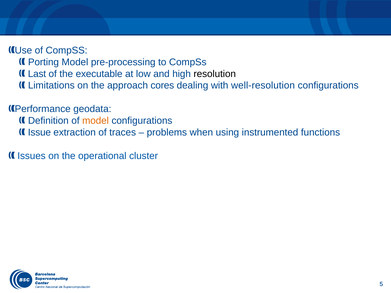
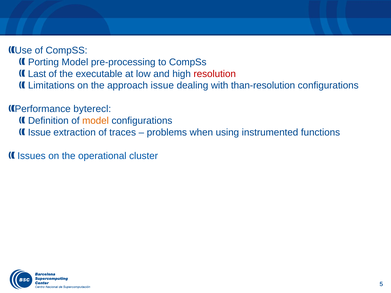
resolution colour: black -> red (215, 74)
approach cores: cores -> issue (162, 86)
well-resolution: well-resolution -> than-resolution (263, 86)
geodata: geodata -> byterecl (92, 109)
